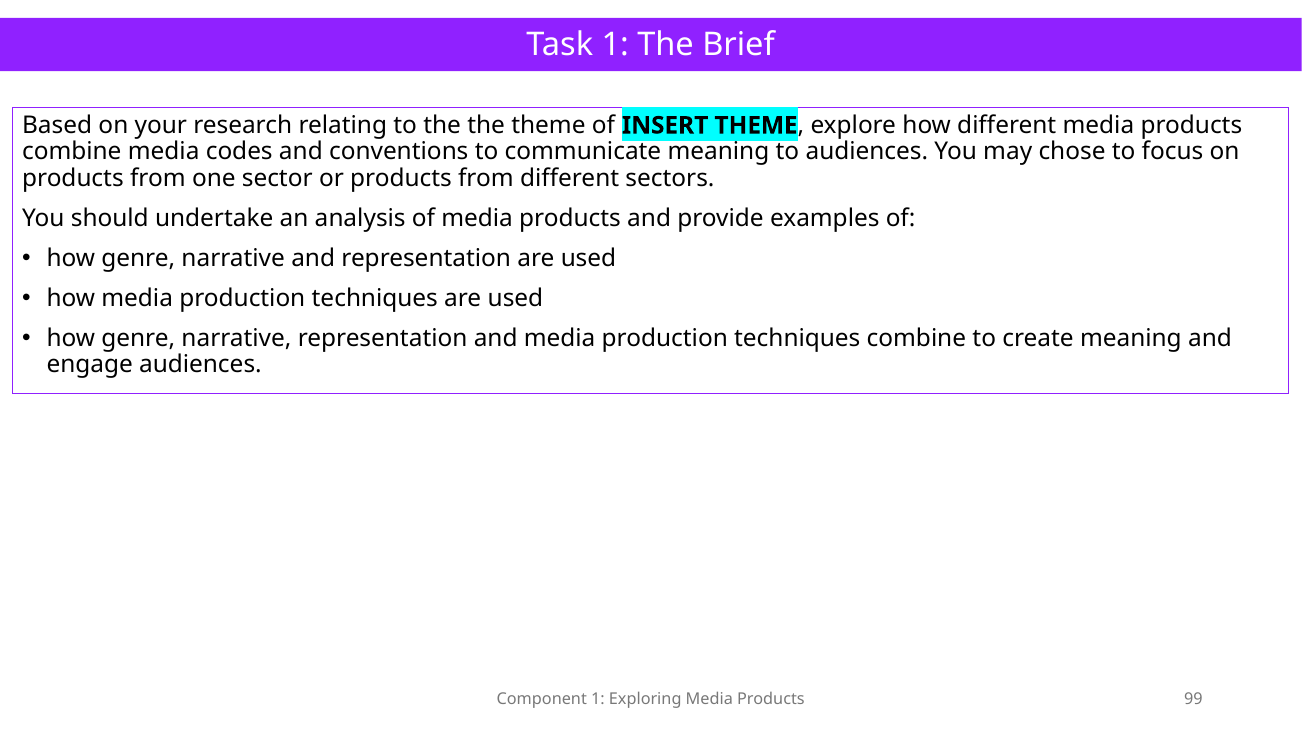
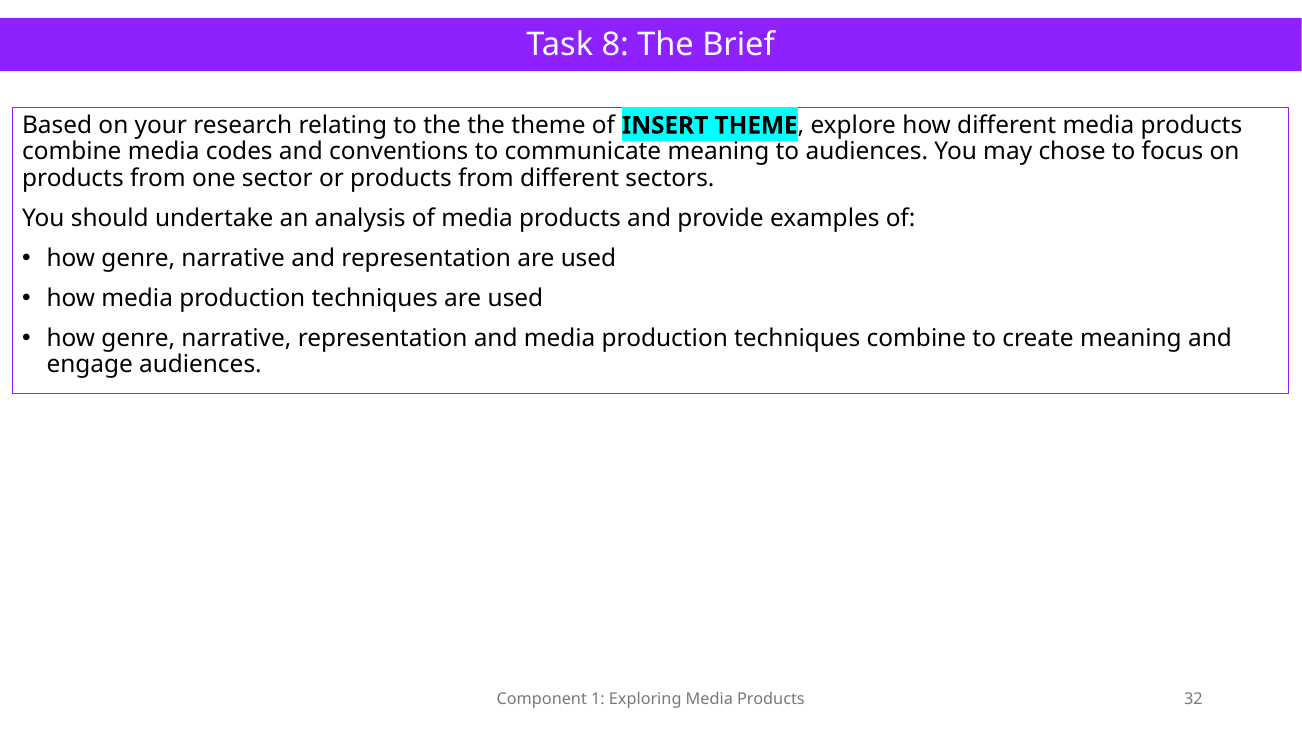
Task 1: 1 -> 8 (615, 44)
99: 99 -> 32 (1193, 698)
